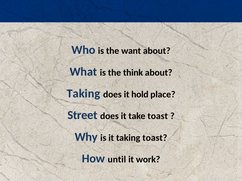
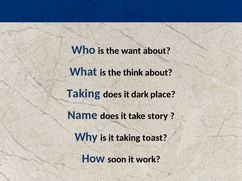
hold: hold -> dark (140, 95)
Street: Street -> Name (82, 115)
take toast: toast -> story (158, 116)
until: until -> soon (117, 160)
